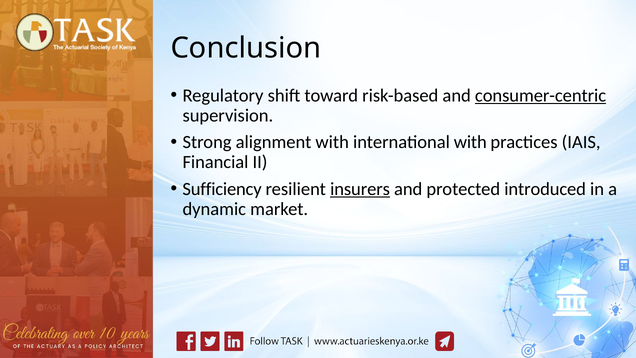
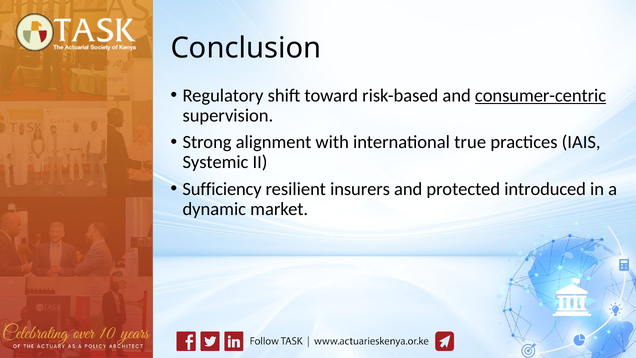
international with: with -> true (470, 142)
Financial: Financial -> Systemic (215, 162)
insurers underline: present -> none (360, 189)
